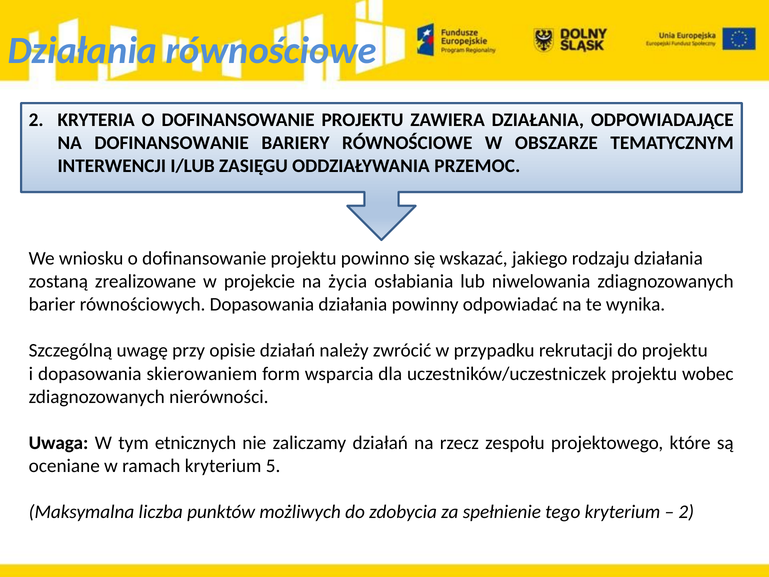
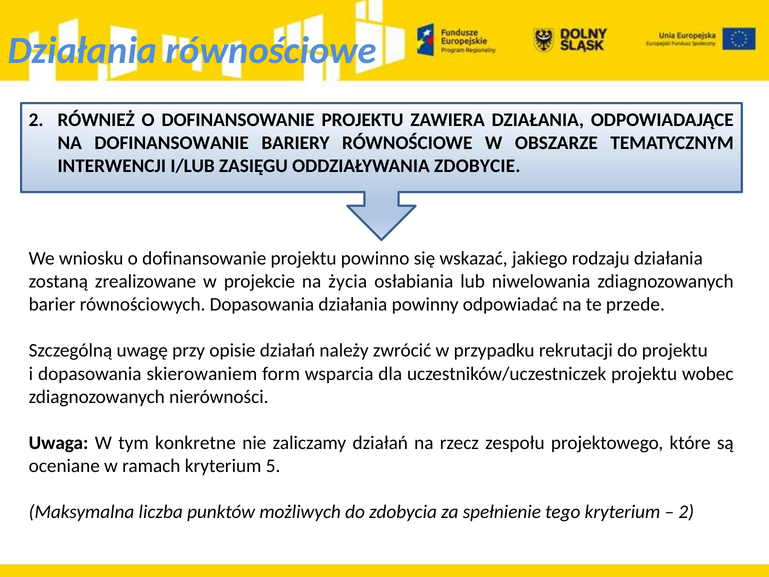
KRYTERIA: KRYTERIA -> RÓWNIEŻ (96, 120)
PRZEMOC: PRZEMOC -> ZDOBYCIE (477, 166)
wynika: wynika -> przede (635, 304)
etnicznych: etnicznych -> konkretne (195, 443)
